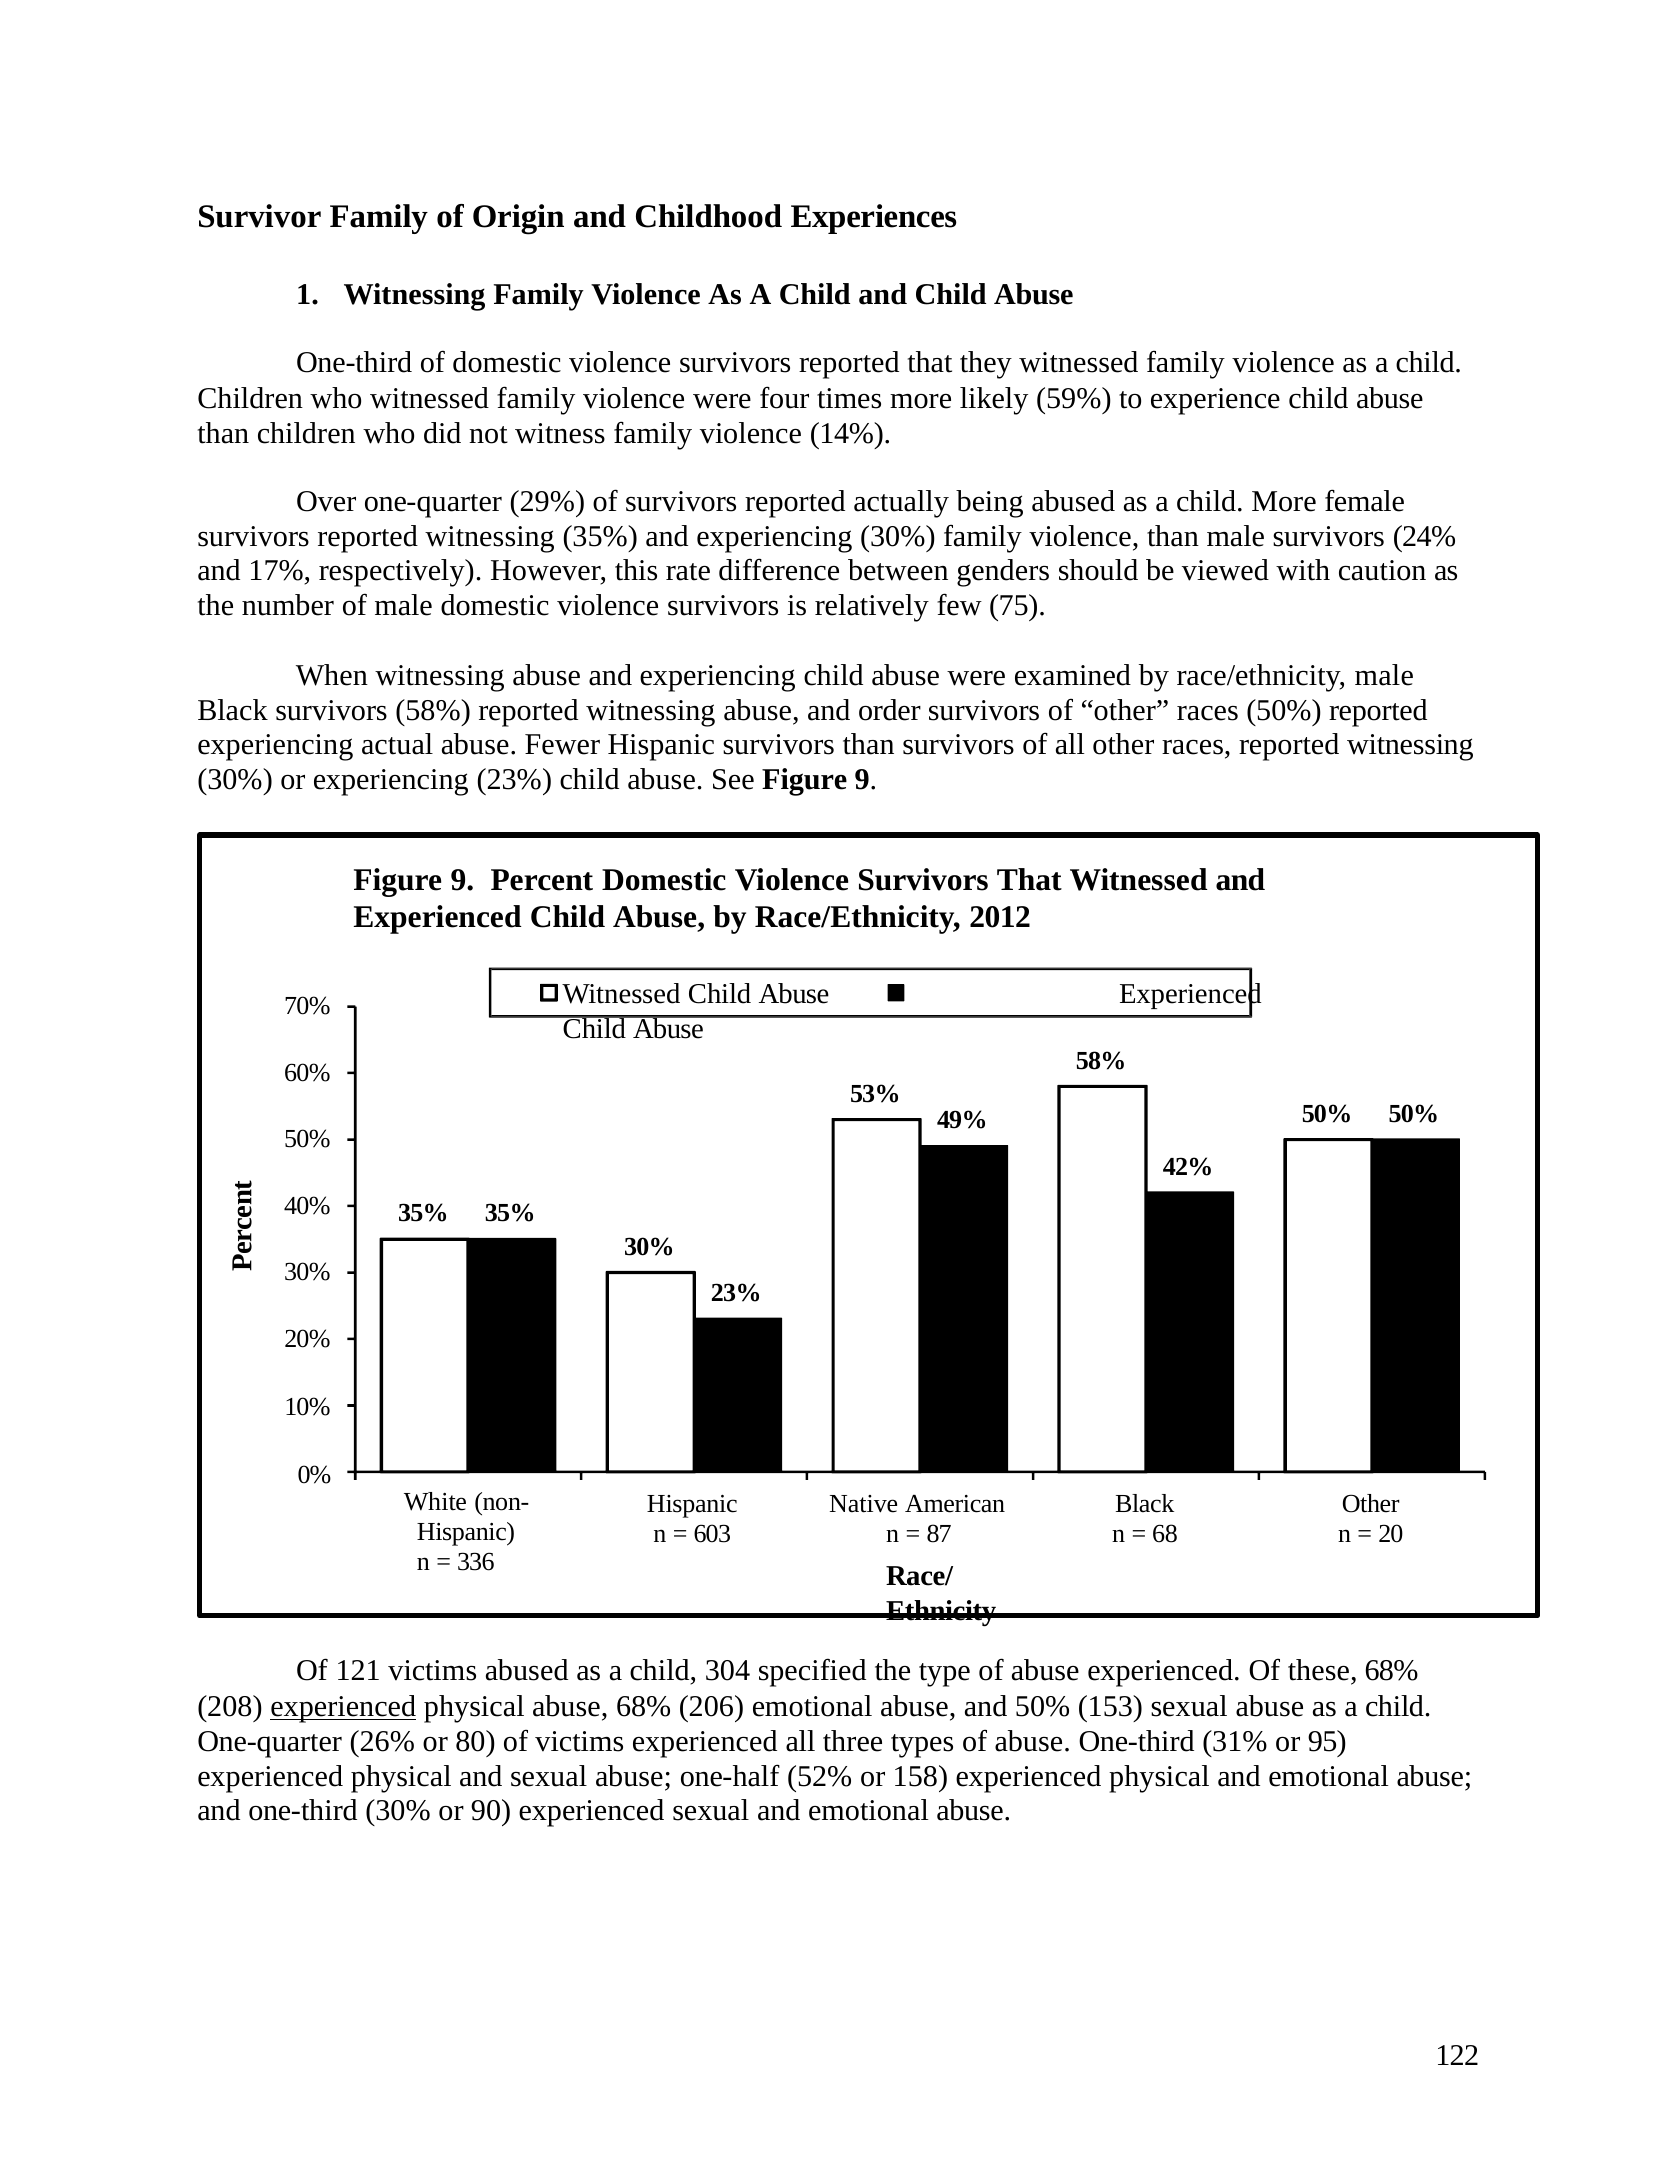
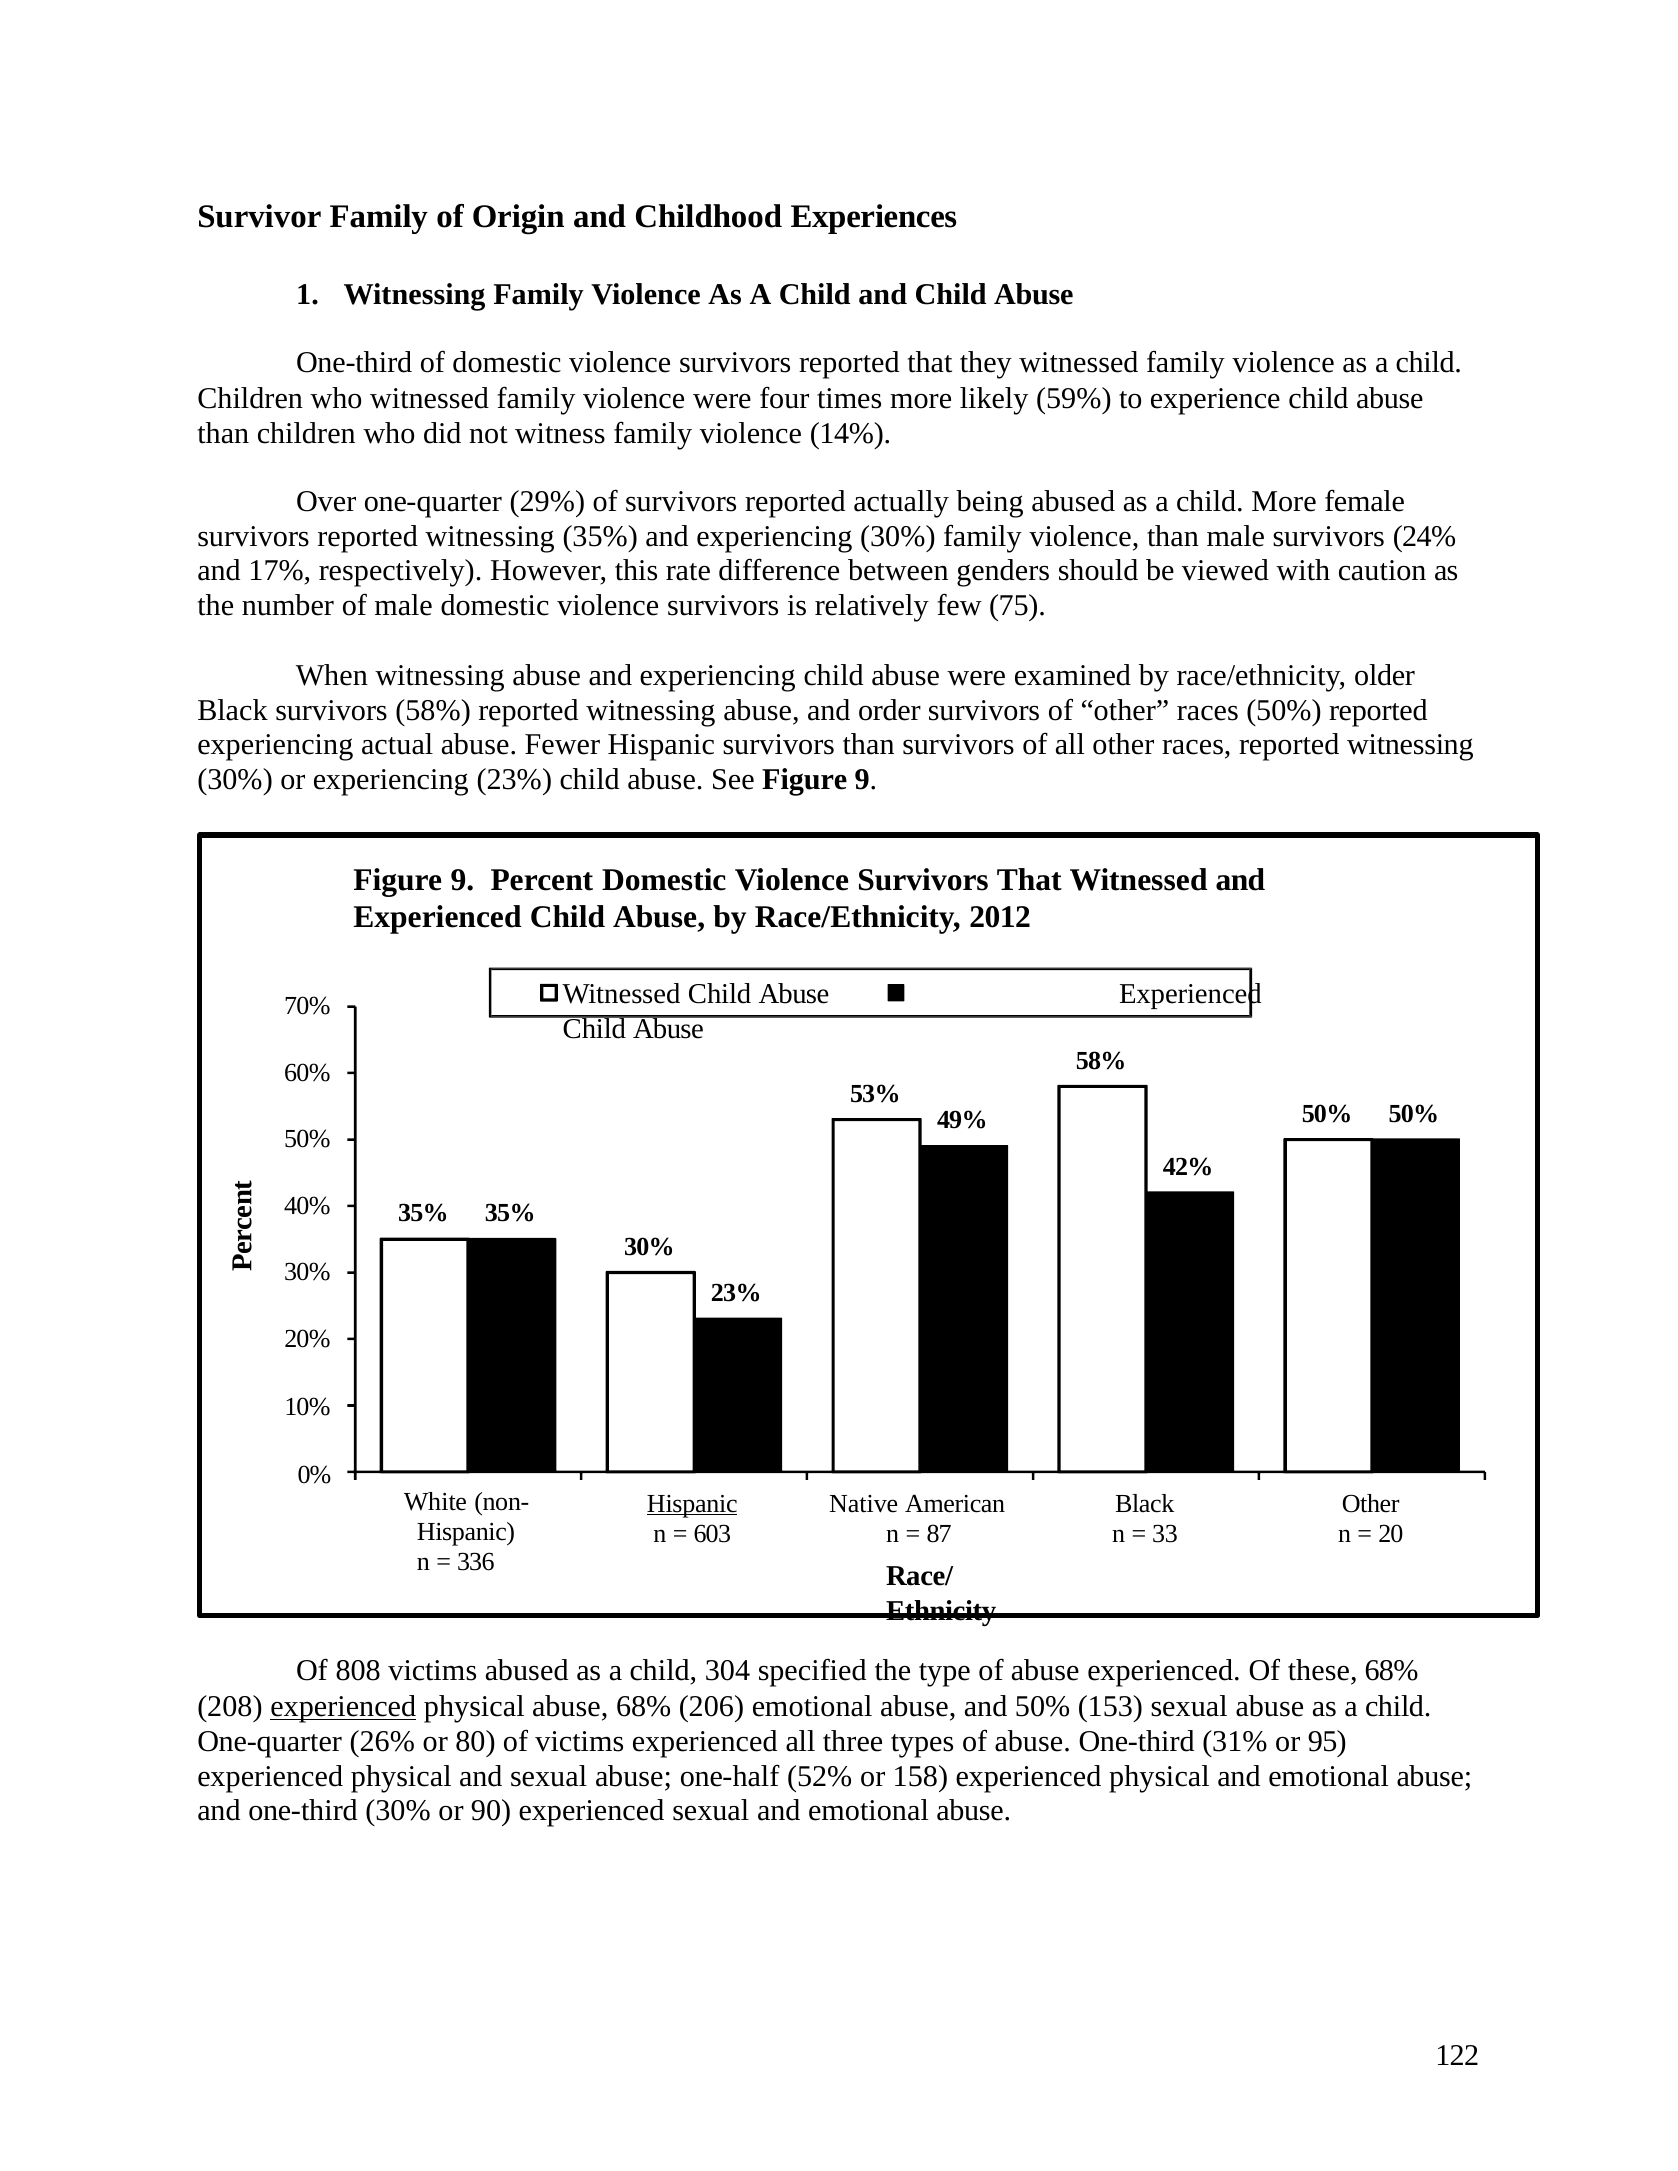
race/ethnicity male: male -> older (1385, 676)
Hispanic underline: none -> present (692, 1504)
68: 68 -> 33 (1165, 1534)
121: 121 -> 808 (358, 1671)
